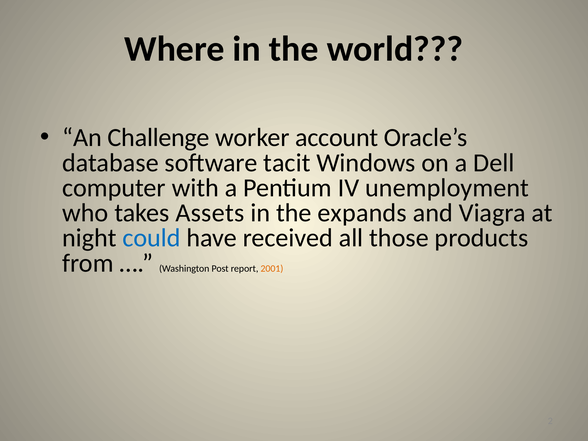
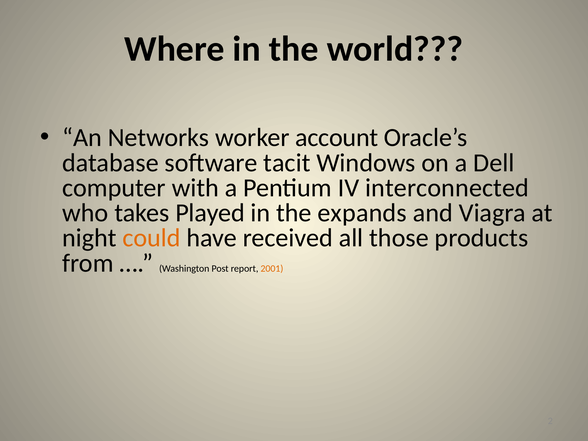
Challenge: Challenge -> Networks (159, 138)
unemployment: unemployment -> interconnected (447, 188)
Assets: Assets -> Played (210, 213)
could colour: blue -> orange (151, 238)
